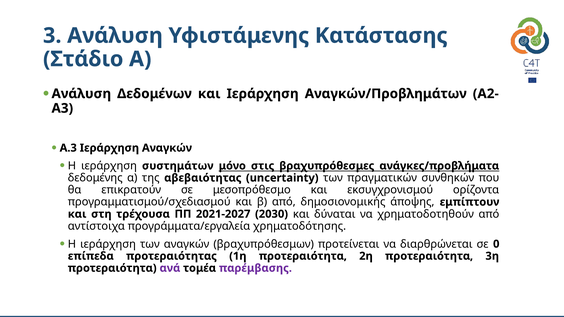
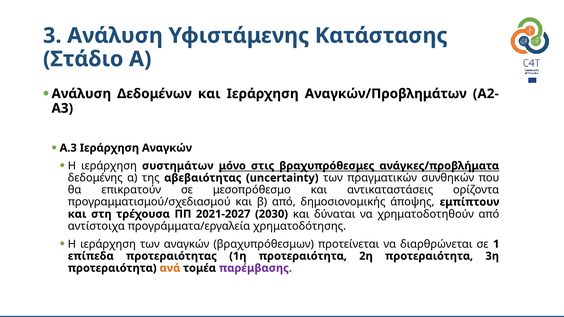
εκσυγχρονισμού: εκσυγχρονισμού -> αντικαταστάσεις (390, 190)
0: 0 -> 1 (496, 244)
ανά colour: purple -> orange (170, 268)
